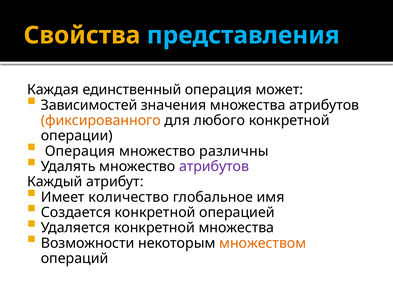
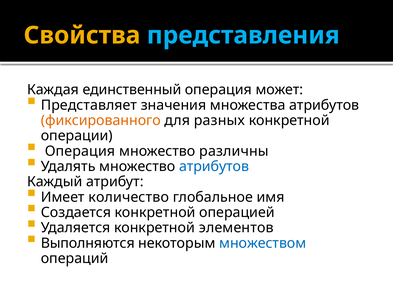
Зависимостей: Зависимостей -> Представляет (89, 105)
любого: любого -> разных (219, 120)
атрибутов colour: purple -> blue (214, 166)
конкретной множества: множества -> элементов (236, 228)
Возможности: Возможности -> Выполняются (88, 243)
множеством colour: orange -> blue (263, 243)
